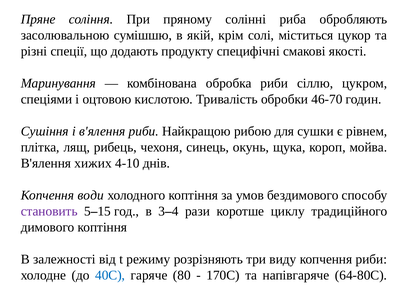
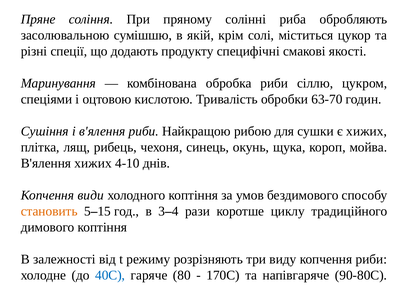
46-70: 46-70 -> 63-70 (327, 99)
є рівнем: рівнем -> хижих (367, 131)
води: води -> види (91, 195)
становить colour: purple -> orange (49, 211)
64-80С: 64-80С -> 90-80С (361, 274)
